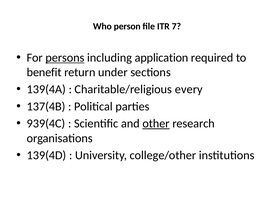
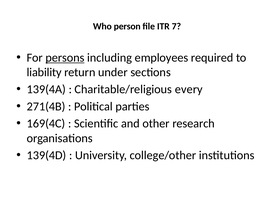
application: application -> employees (162, 57)
benefit: benefit -> liability (44, 72)
137(4B: 137(4B -> 271(4B (46, 106)
939(4C: 939(4C -> 169(4C (46, 123)
other underline: present -> none (156, 123)
